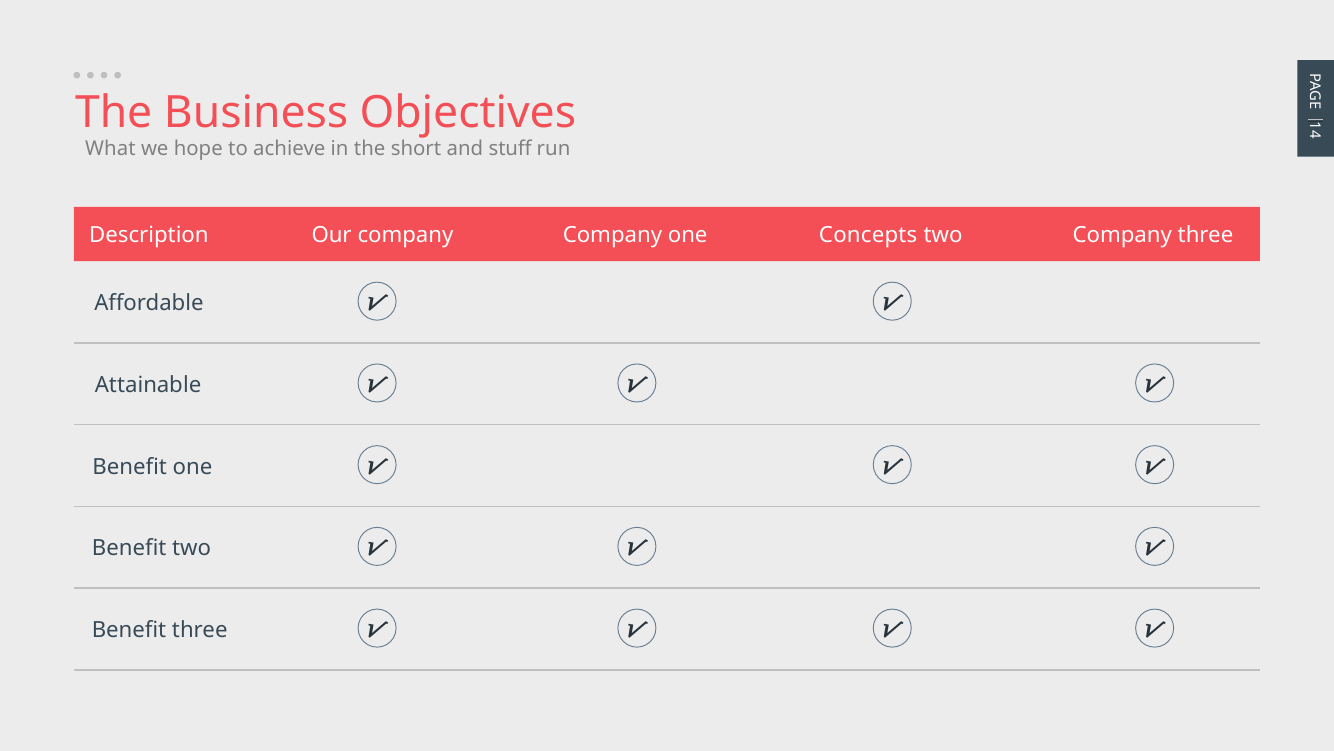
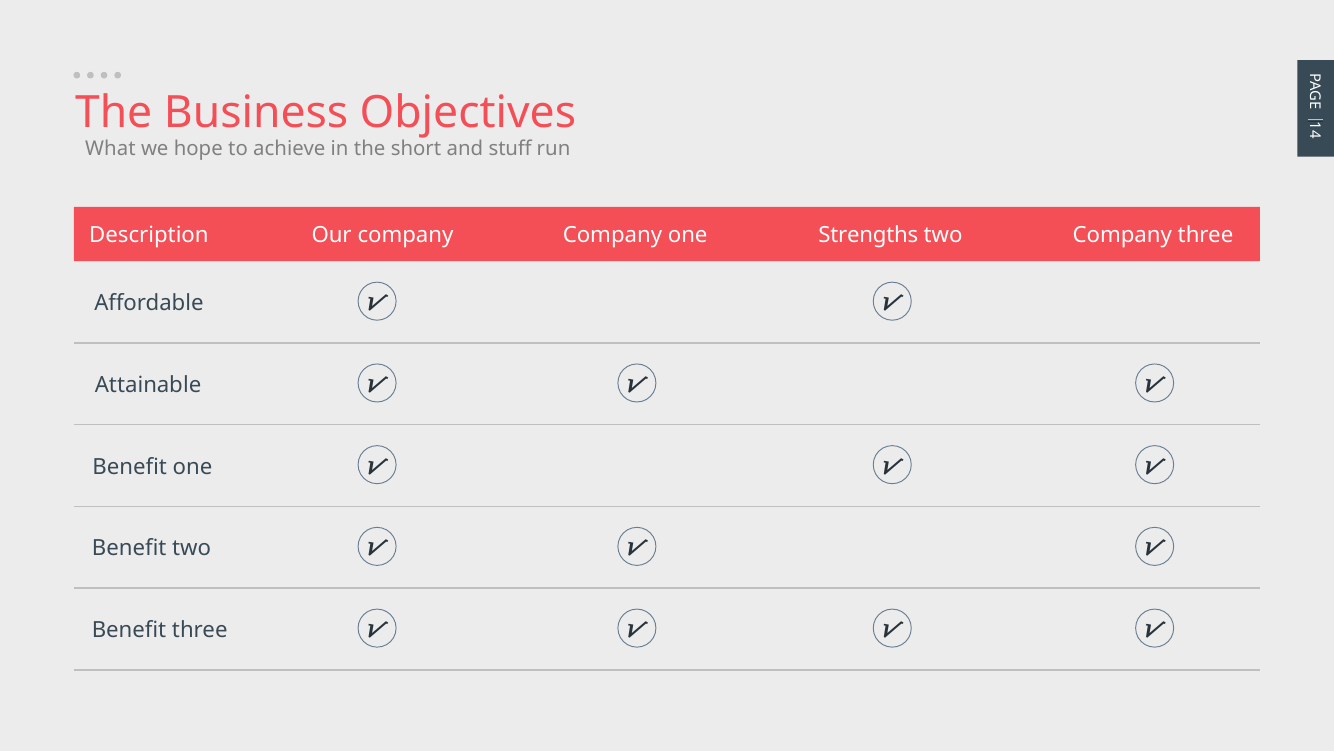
Concepts: Concepts -> Strengths (868, 235)
